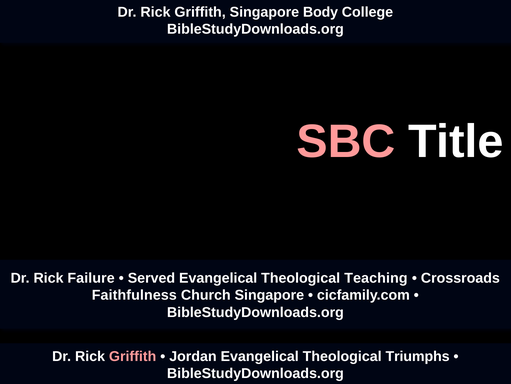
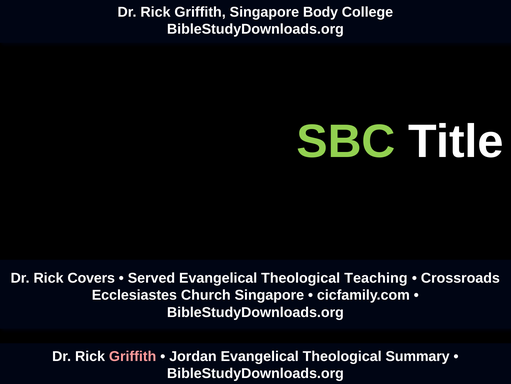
SBC colour: pink -> light green (346, 142)
Failure: Failure -> Covers (91, 278)
Faithfulness: Faithfulness -> Ecclesiastes (134, 295)
Triumphs: Triumphs -> Summary (418, 356)
